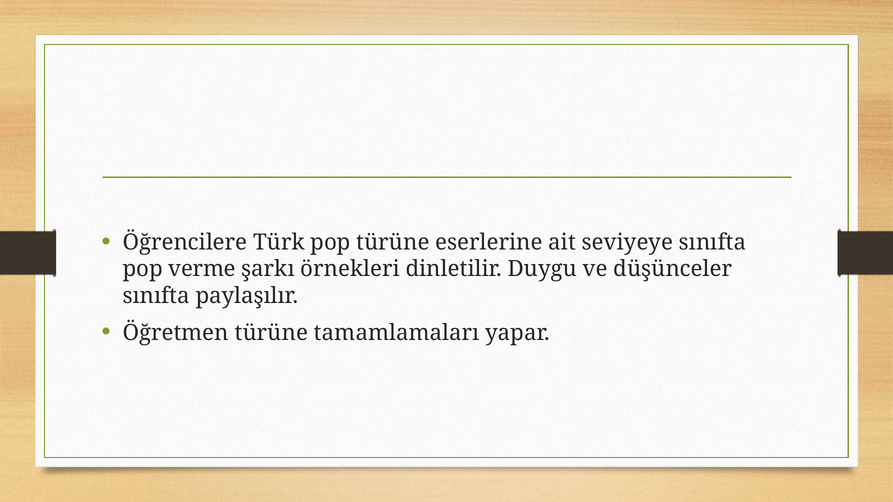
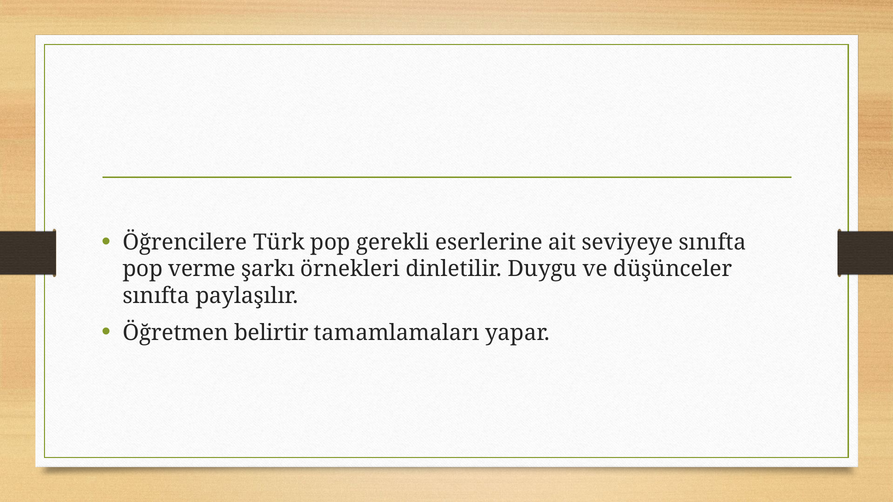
pop türüne: türüne -> gerekli (393, 242)
Öğretmen türüne: türüne -> belirtir (272, 333)
